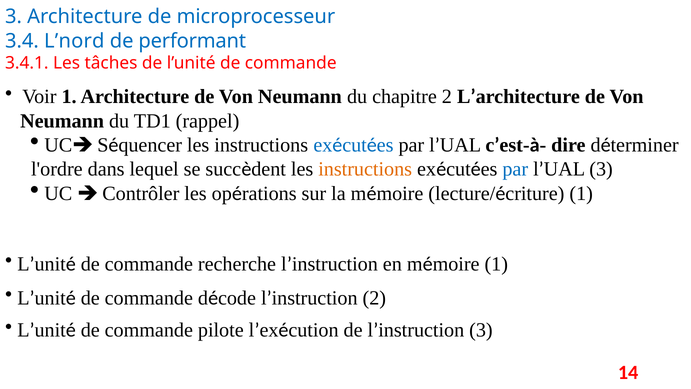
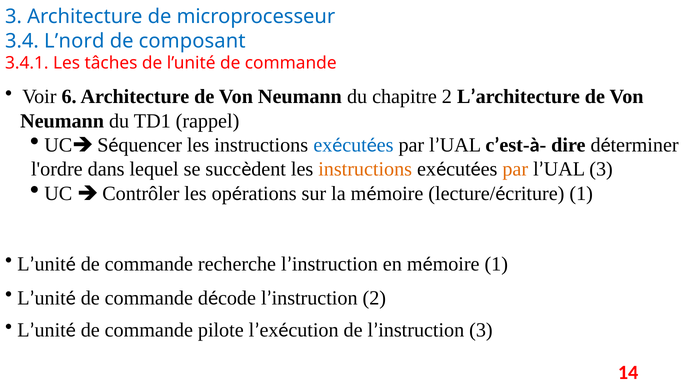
performant: performant -> composant (192, 41)
Voir 1: 1 -> 6 (69, 97)
par colour: blue -> orange (515, 169)
